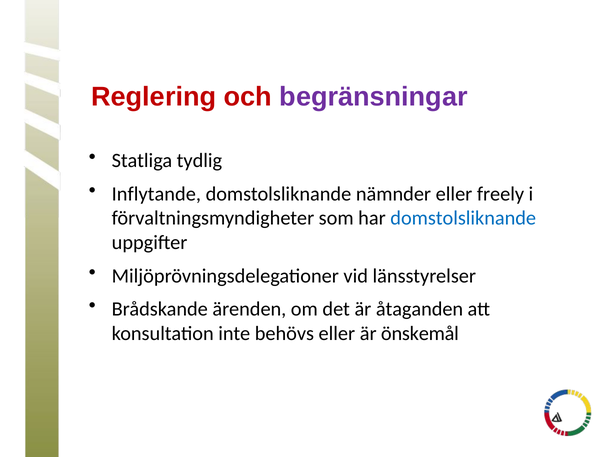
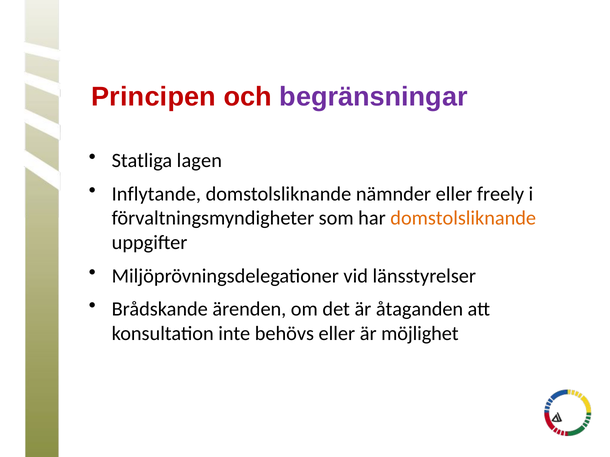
Reglering: Reglering -> Principen (154, 97)
tydlig: tydlig -> lagen (199, 161)
domstolsliknande colour: blue -> orange (463, 218)
önskemål: önskemål -> möjlighet (420, 334)
